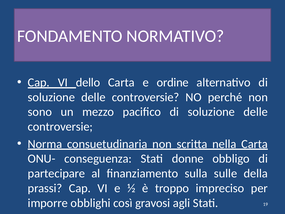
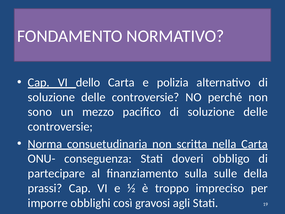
ordine: ordine -> polizia (173, 82)
donne: donne -> doveri (188, 159)
